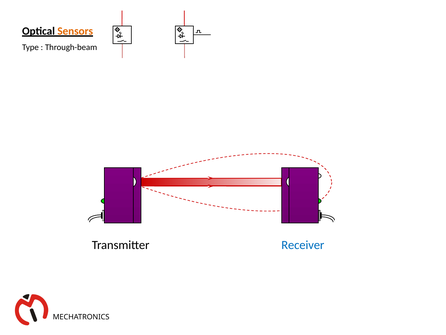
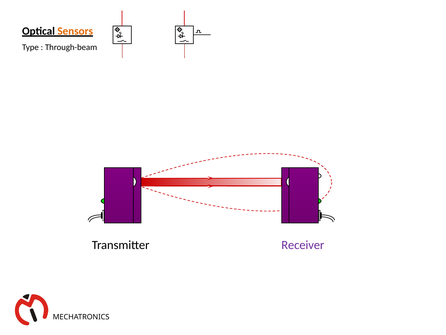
Receiver colour: blue -> purple (303, 245)
